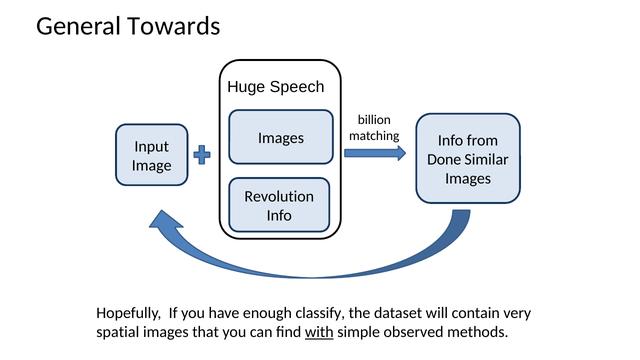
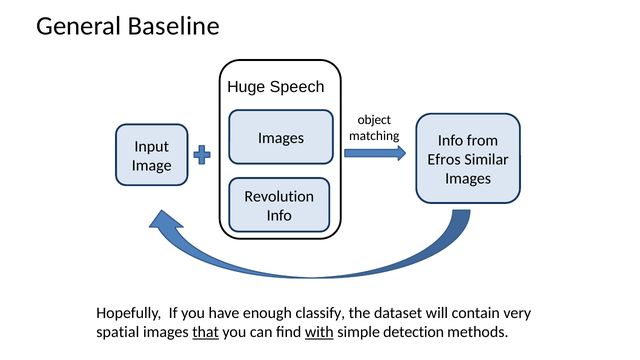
Towards: Towards -> Baseline (174, 26)
billion: billion -> object (374, 120)
Done: Done -> Efros (444, 159)
that underline: none -> present (206, 332)
observed: observed -> detection (414, 332)
